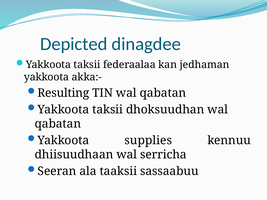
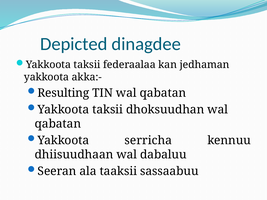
supplies: supplies -> serricha (148, 141)
serricha: serricha -> dabaluu (163, 155)
